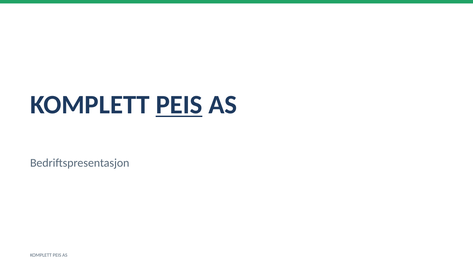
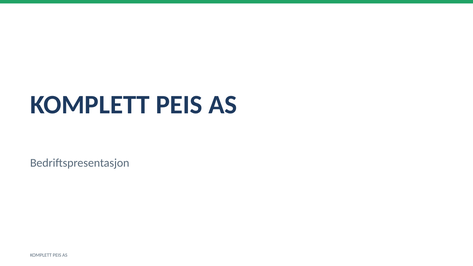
PEIS underline: present -> none (179, 105)
